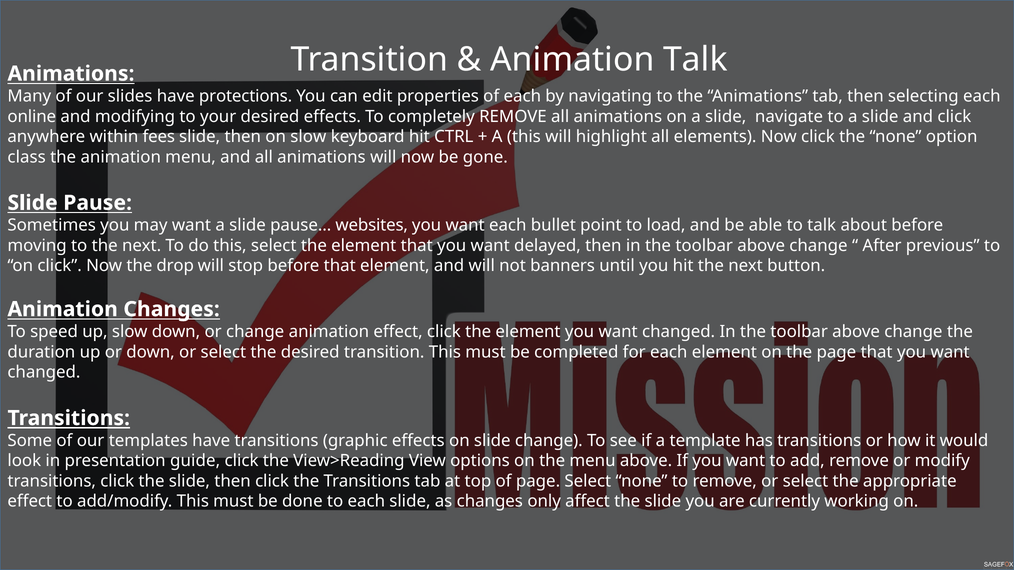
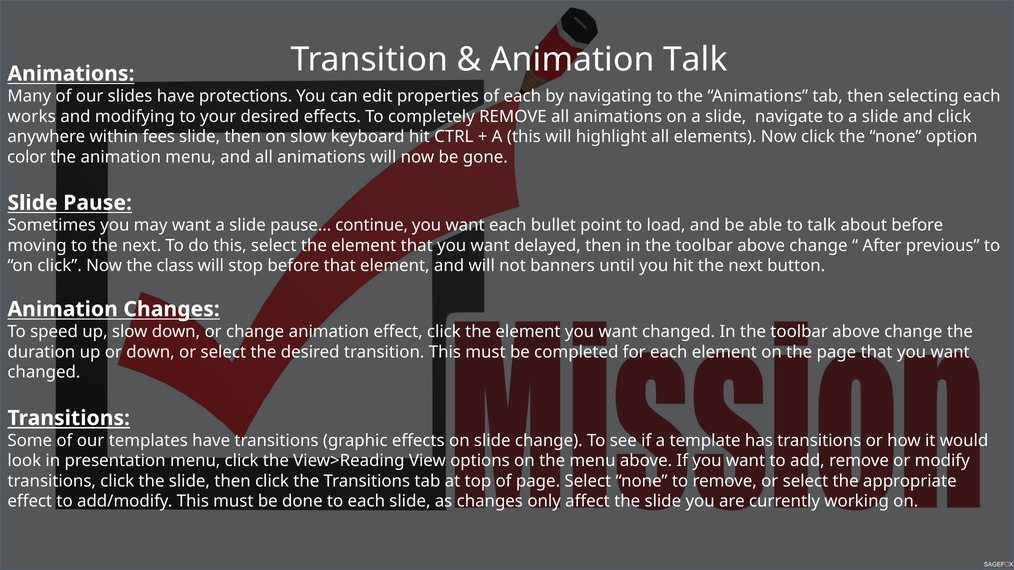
online: online -> works (32, 117)
class: class -> color (27, 157)
websites: websites -> continue (372, 226)
drop: drop -> class (175, 266)
presentation guide: guide -> menu (195, 461)
